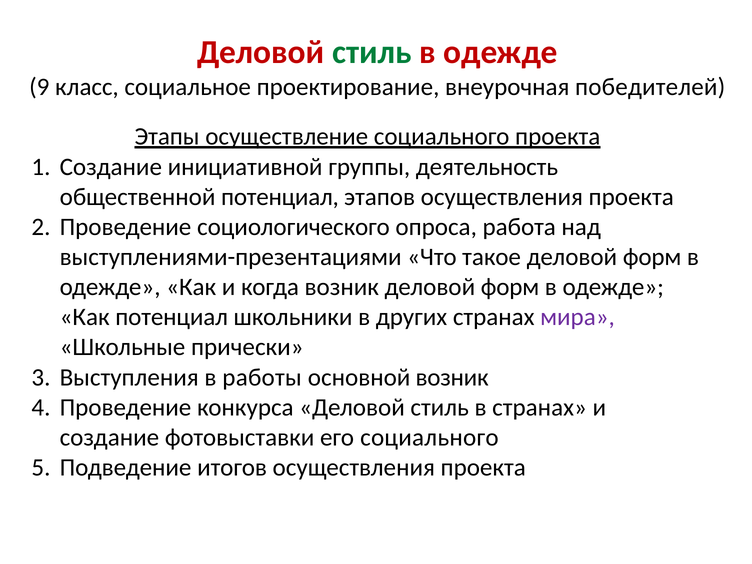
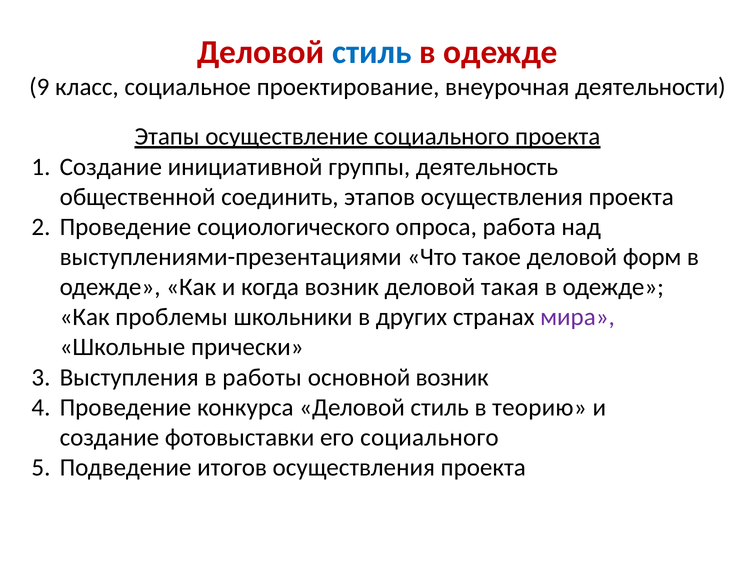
стиль colour: green -> blue (372, 52)
победителей: победителей -> деятельности (650, 87)
общественной потенциал: потенциал -> соединить (280, 197)
возник деловой форм: форм -> такая (510, 287)
Как потенциал: потенциал -> проблемы (172, 317)
в странах: странах -> теорию (539, 407)
